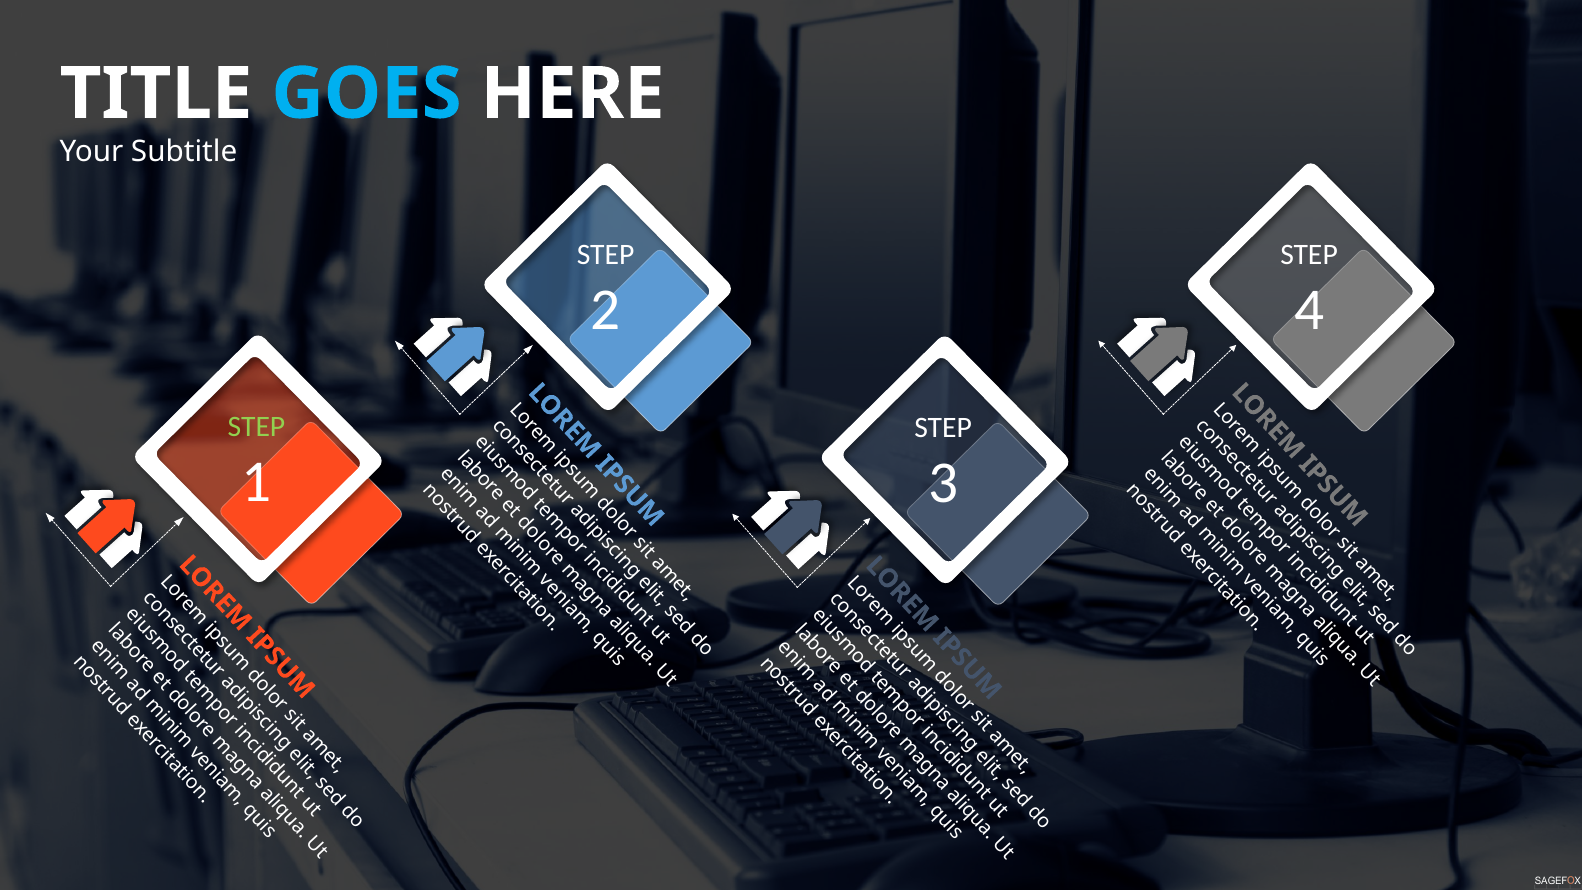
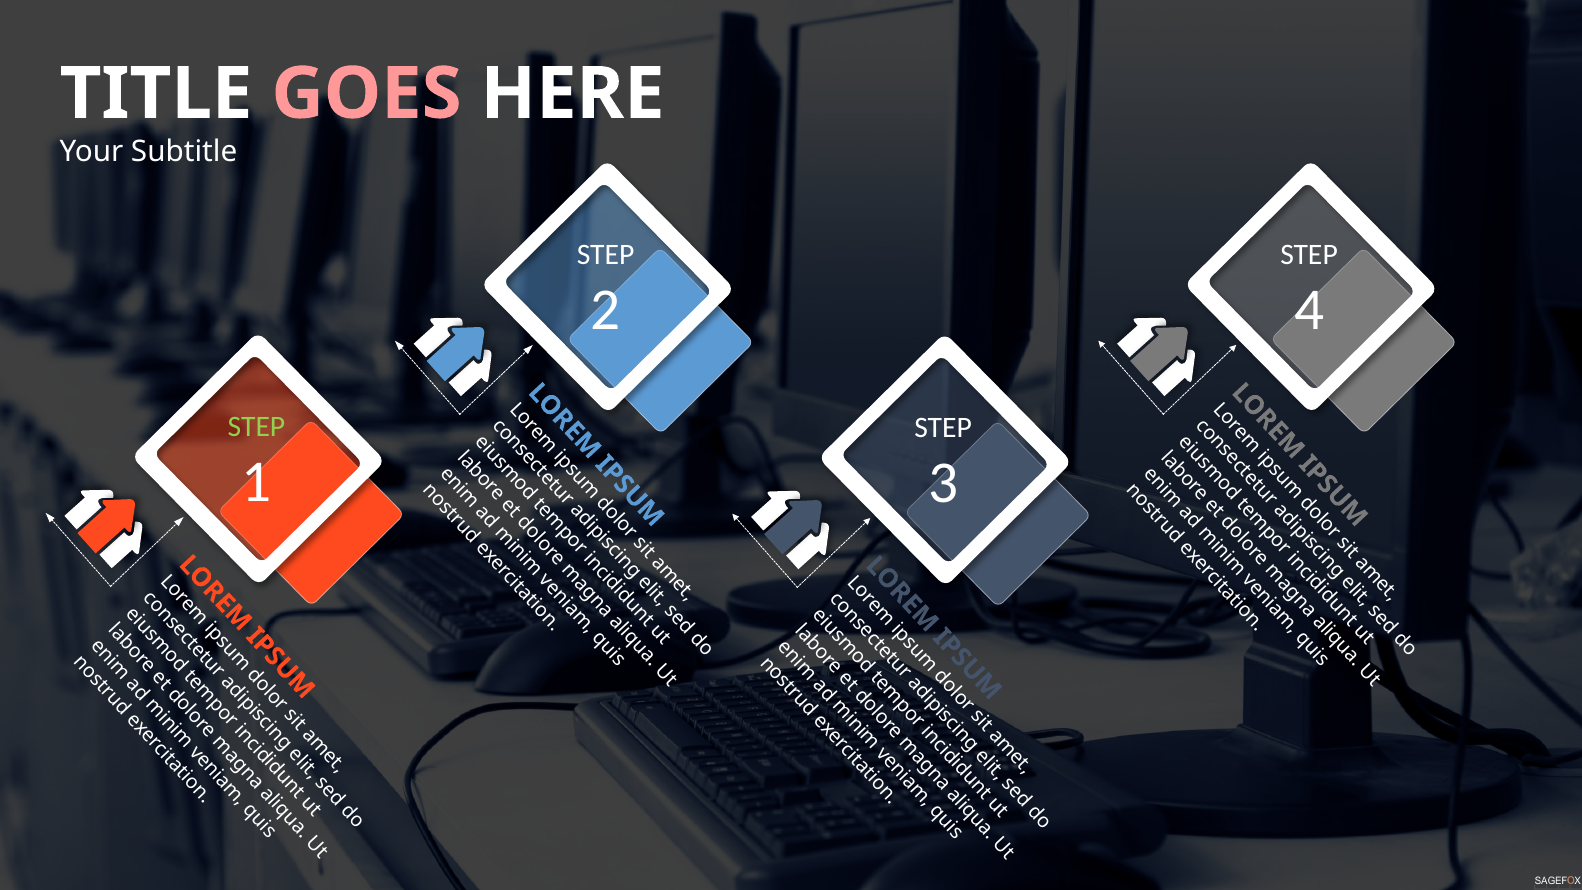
GOES colour: light blue -> pink (367, 94)
